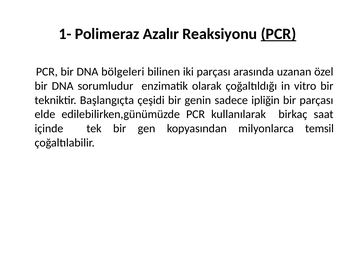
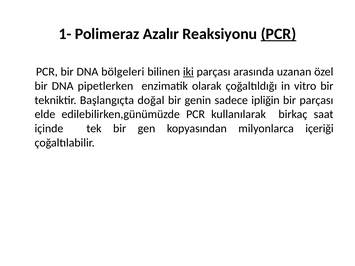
iki underline: none -> present (188, 72)
sorumludur: sorumludur -> pipetlerken (105, 86)
çeşidi: çeşidi -> doğal (151, 100)
temsil: temsil -> içeriği (319, 129)
